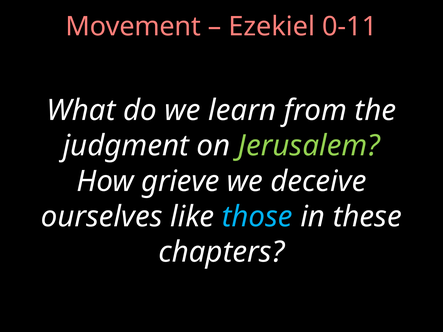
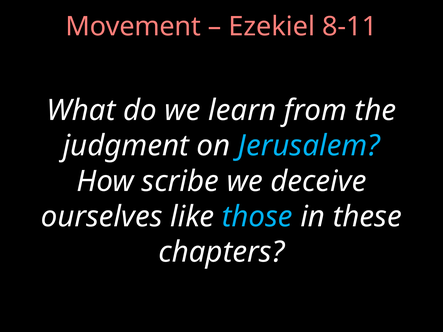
0-11: 0-11 -> 8-11 (350, 27)
Jerusalem colour: light green -> light blue (309, 146)
grieve: grieve -> scribe (180, 181)
